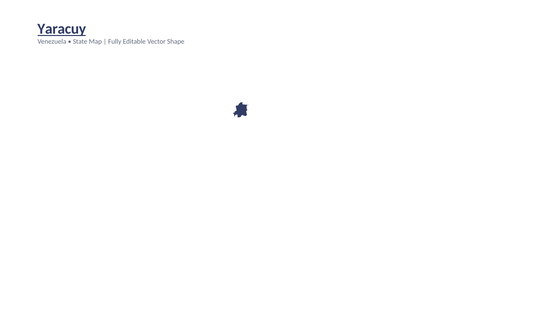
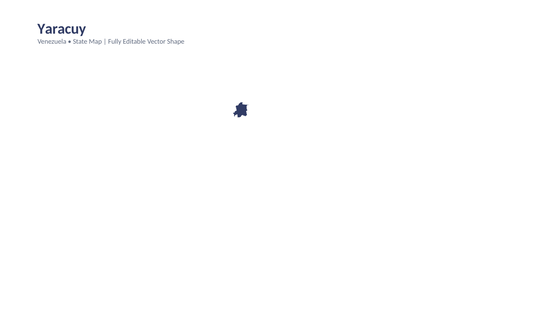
Yaracuy underline: present -> none (62, 29)
